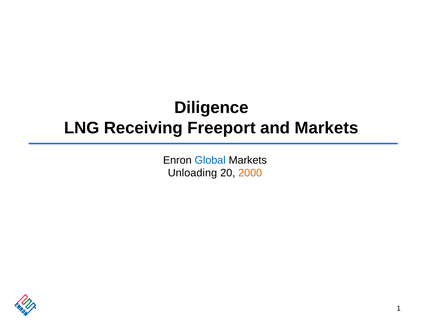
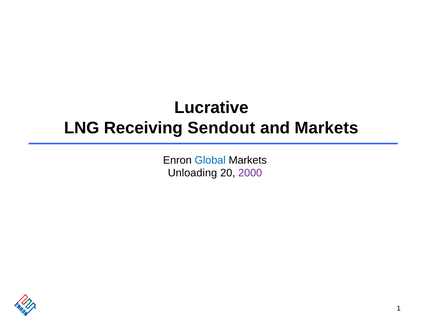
Diligence: Diligence -> Lucrative (211, 108)
Freeport: Freeport -> Sendout (221, 128)
2000 colour: orange -> purple (250, 173)
